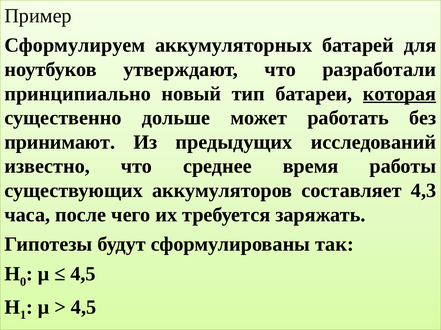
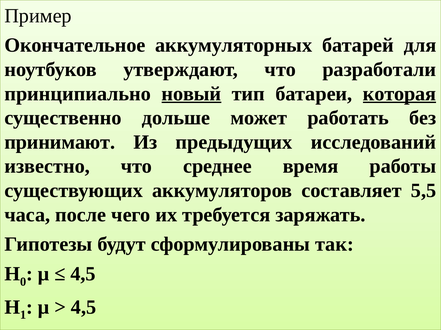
Сформулируем: Сформулируем -> Окончательное (75, 45)
новый underline: none -> present (191, 94)
4,3: 4,3 -> 5,5 (424, 191)
